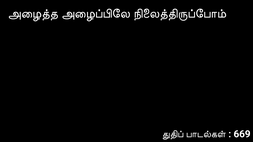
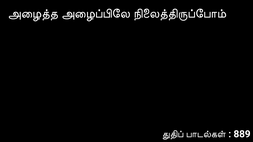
669: 669 -> 889 (242, 134)
